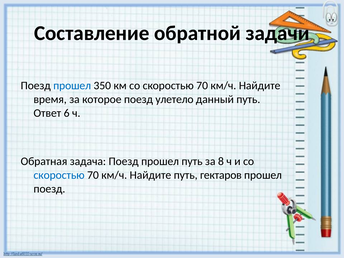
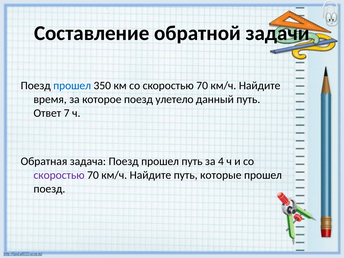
6: 6 -> 7 (67, 113)
8: 8 -> 4 (221, 161)
скоростью colour: blue -> purple (59, 175)
гектаров: гектаров -> которые (221, 175)
